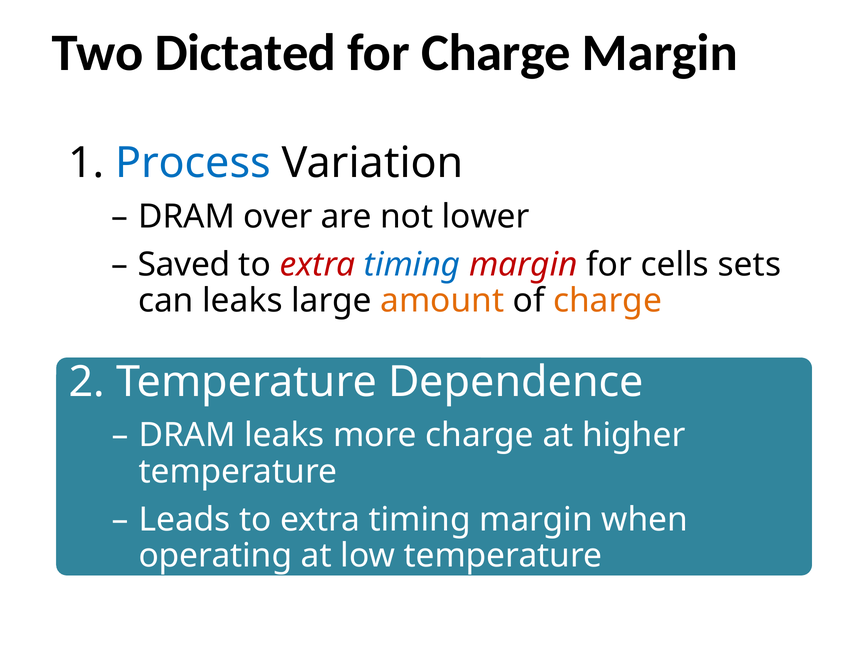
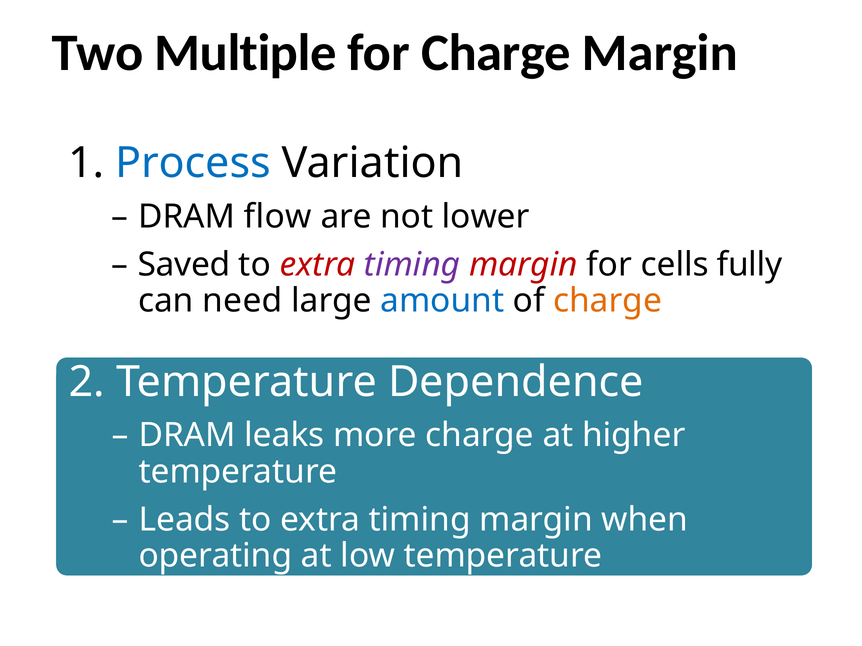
Dictated: Dictated -> Multiple (245, 53)
over: over -> flow (278, 217)
timing colour: blue -> purple (412, 265)
sets: sets -> fully (750, 265)
can leaks: leaks -> need (242, 301)
amount colour: orange -> blue (442, 301)
